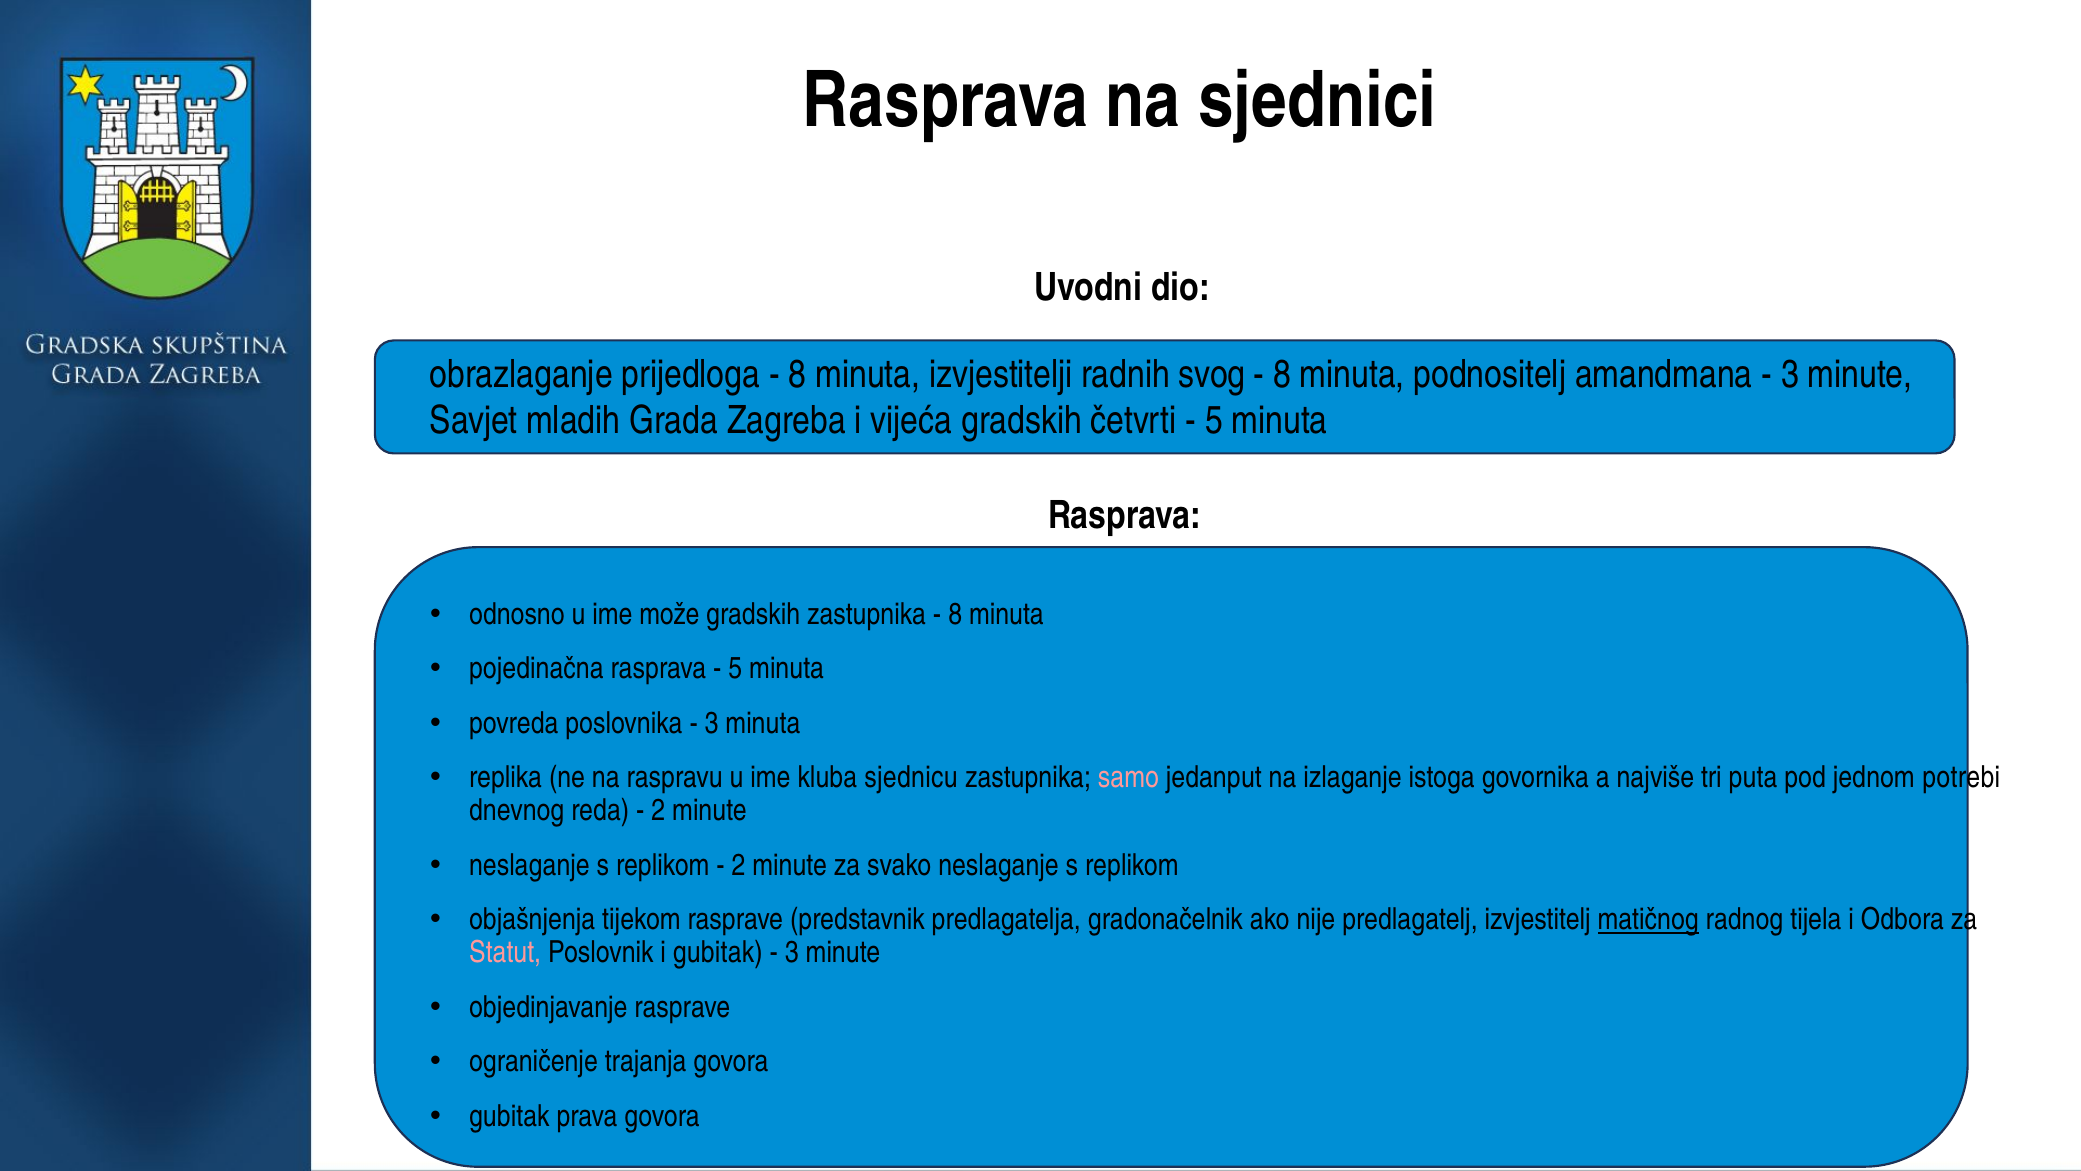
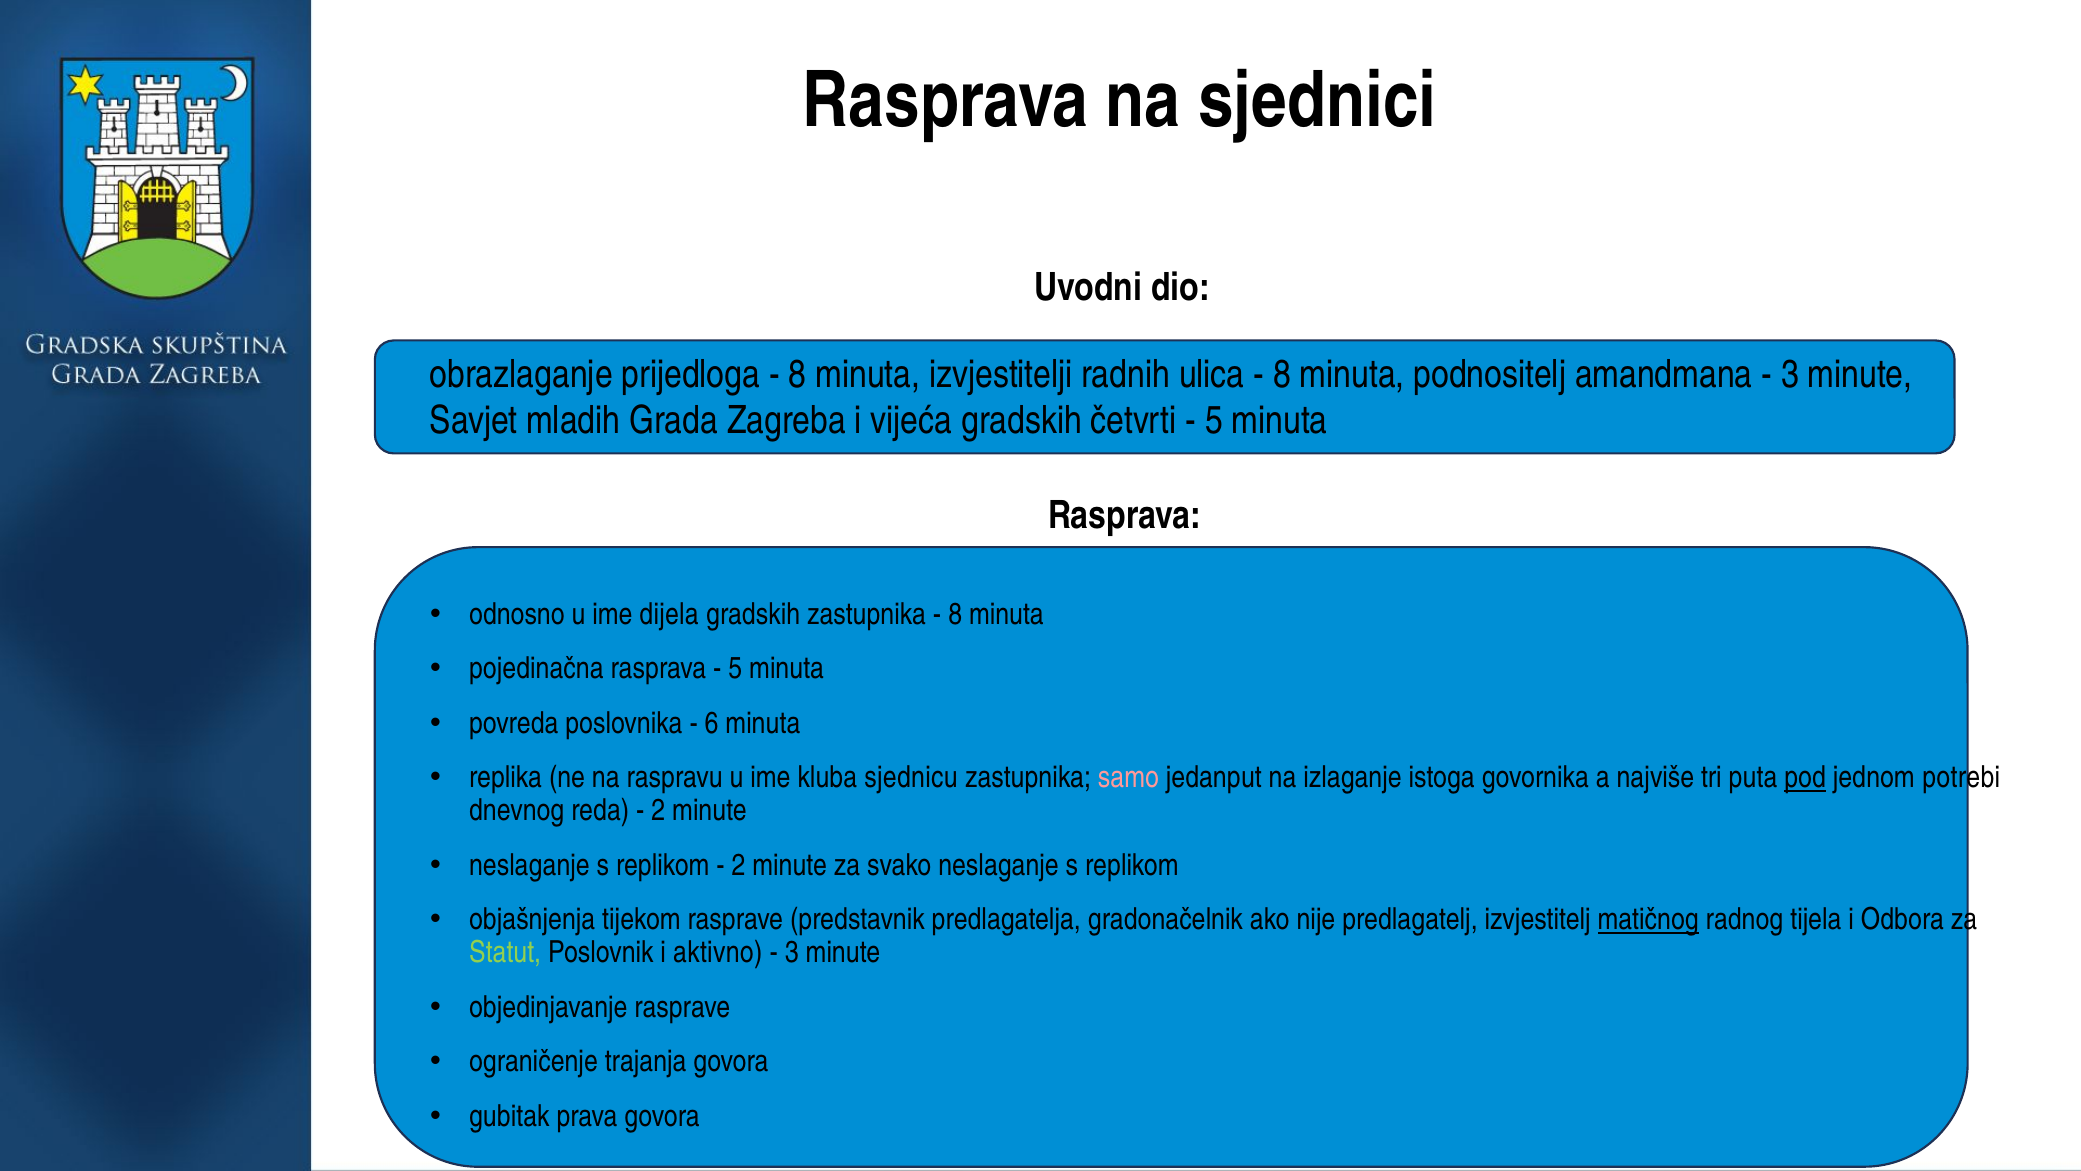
svog: svog -> ulica (1212, 374)
može: može -> dijela (669, 614)
3: 3 -> 6 (712, 723)
pod underline: none -> present (1805, 778)
Statut colour: pink -> light green (505, 952)
i gubitak: gubitak -> aktivno (718, 952)
